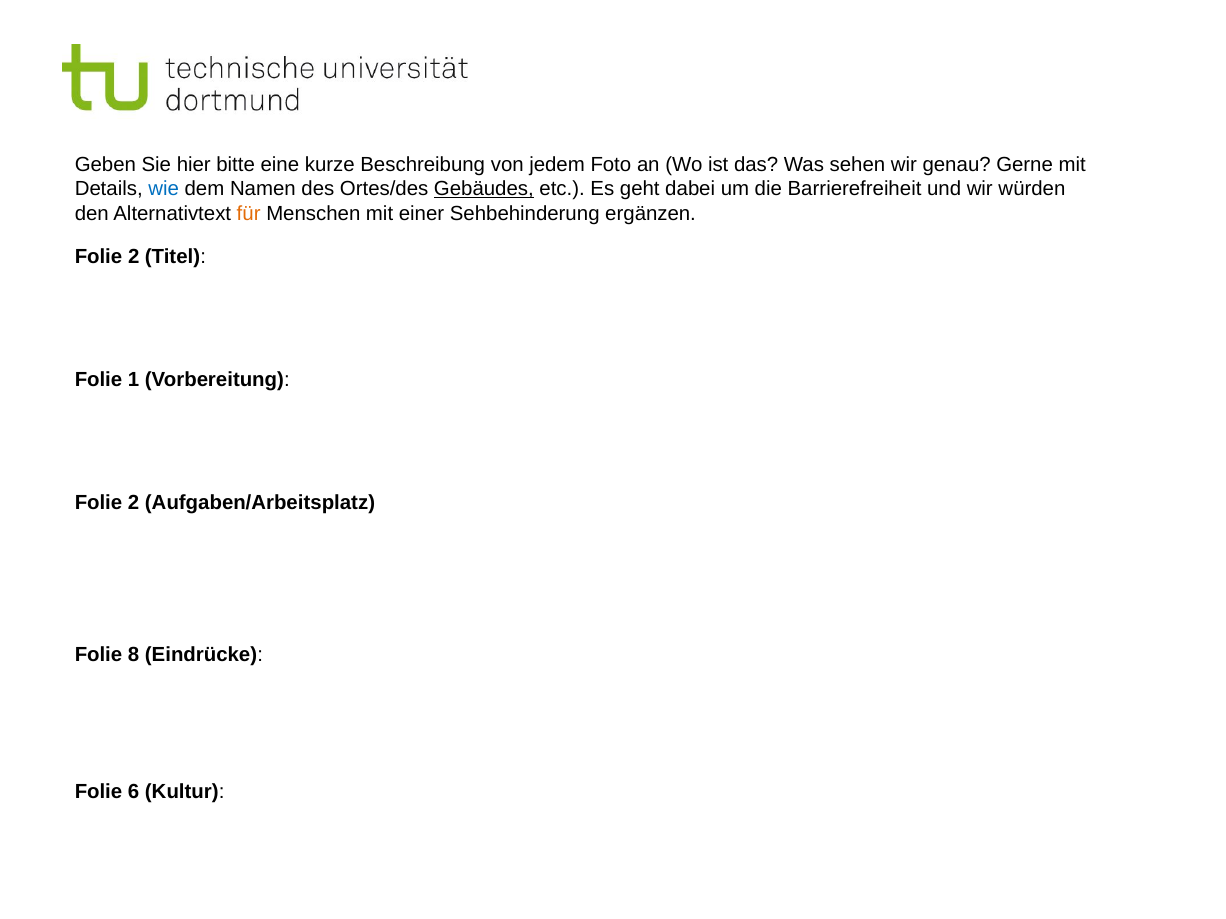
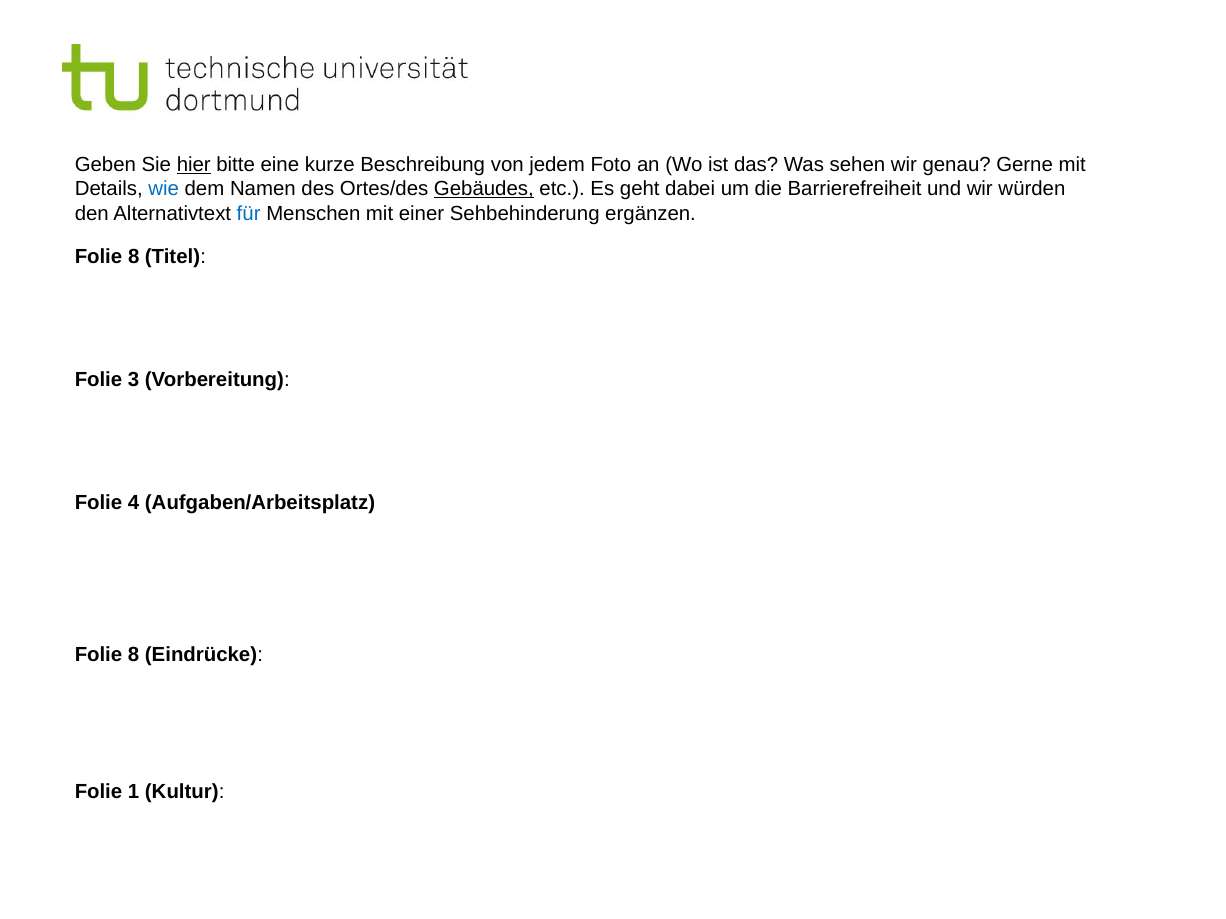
hier underline: none -> present (194, 165)
für colour: orange -> blue (249, 214)
2: 2 -> 8 (134, 257)
1: 1 -> 3 (134, 380)
2: 2 -> 4 (134, 503)
6: 6 -> 1 (134, 792)
